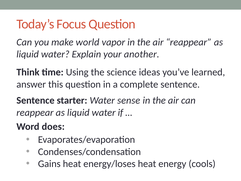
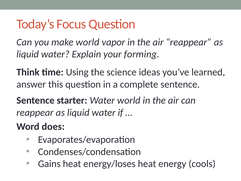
another: another -> forming (142, 54)
Water sense: sense -> world (129, 100)
